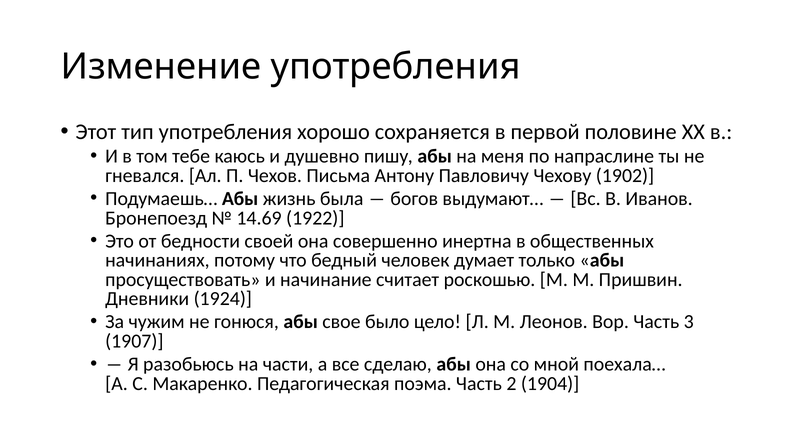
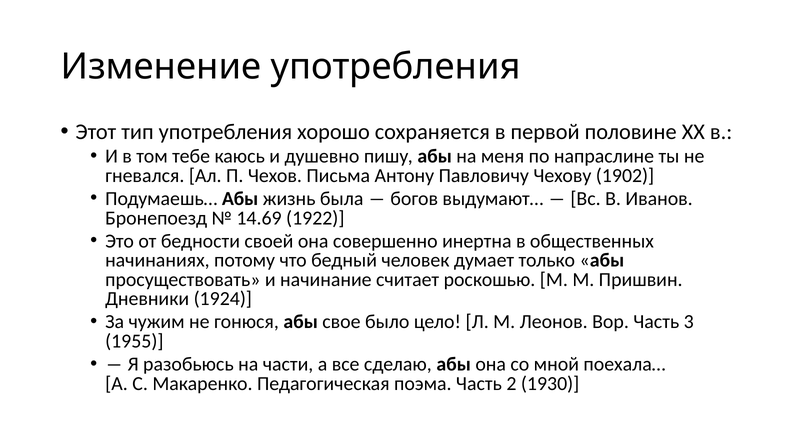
1907: 1907 -> 1955 (134, 341)
1904: 1904 -> 1930 (550, 383)
